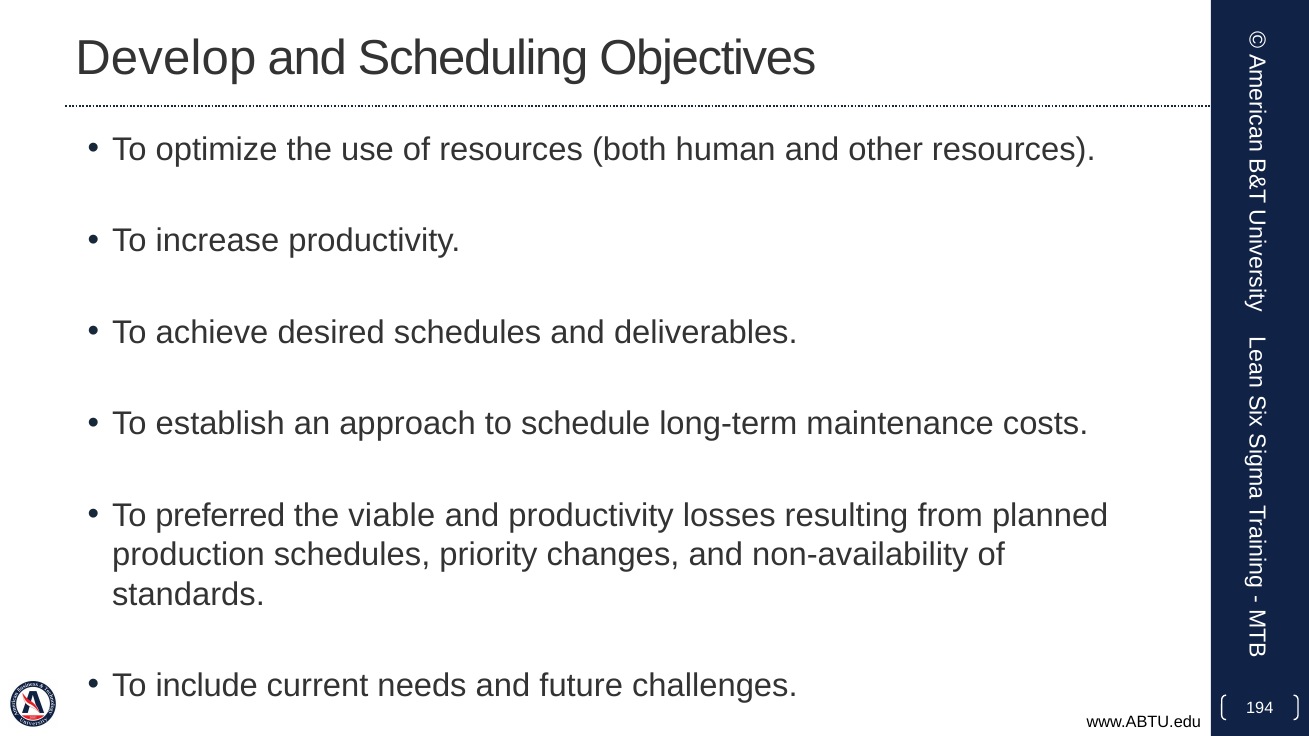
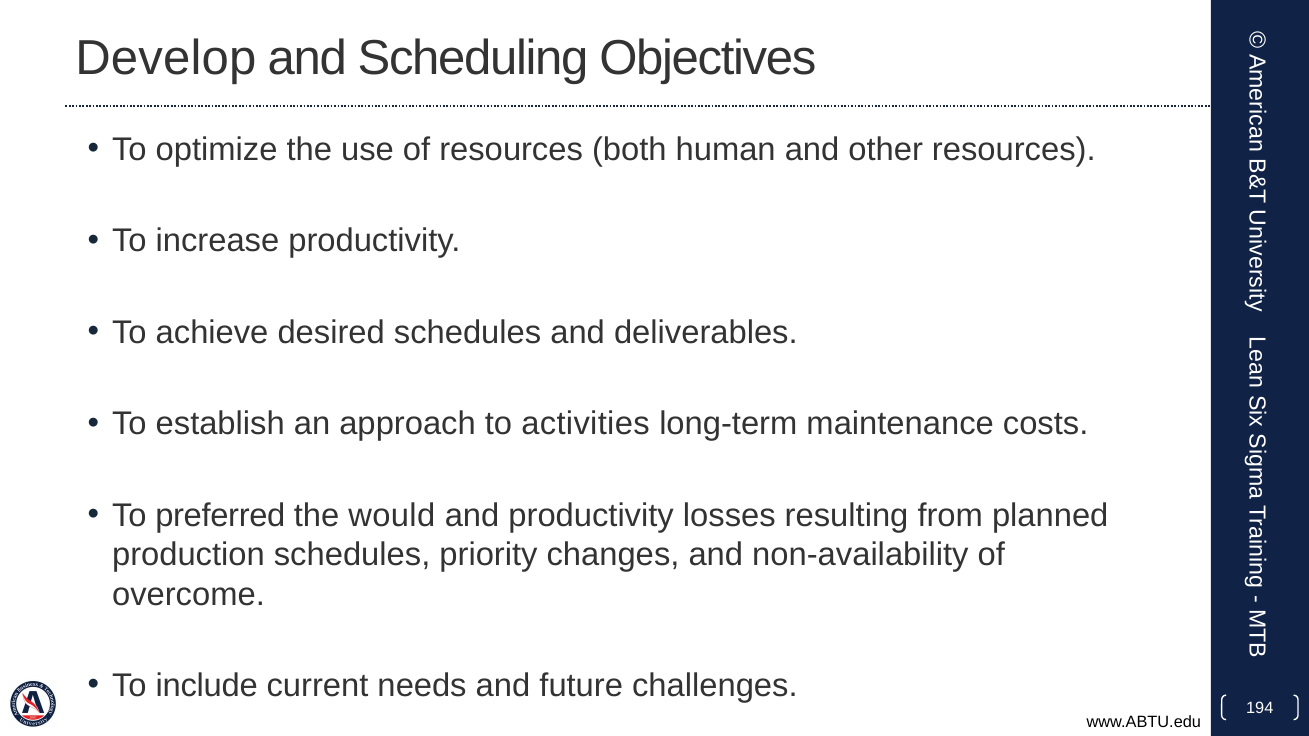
schedule: schedule -> activities (586, 424)
viable: viable -> would (392, 516)
standards: standards -> overcome (188, 595)
